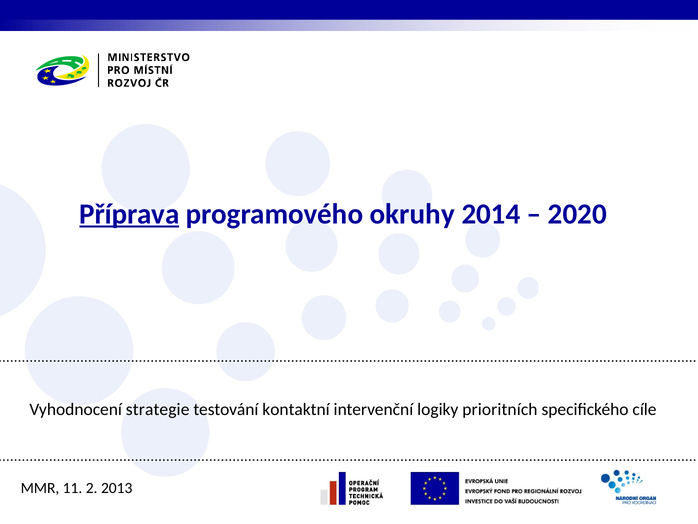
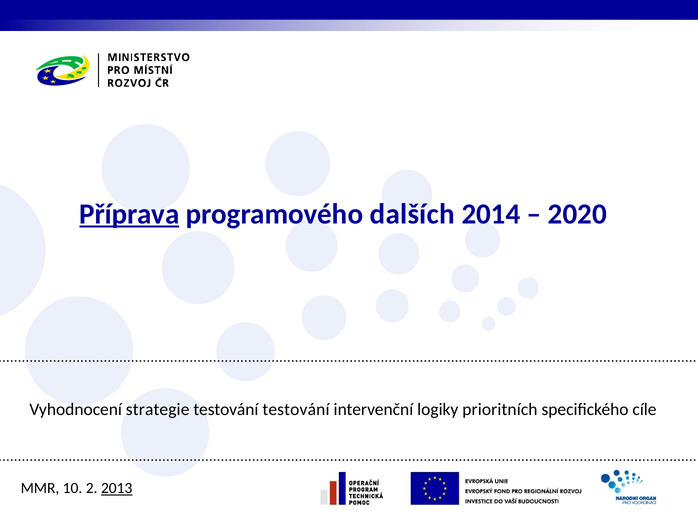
okruhy: okruhy -> dalších (412, 214)
testování kontaktní: kontaktní -> testování (296, 409)
11: 11 -> 10 (73, 488)
2013 underline: none -> present (117, 488)
